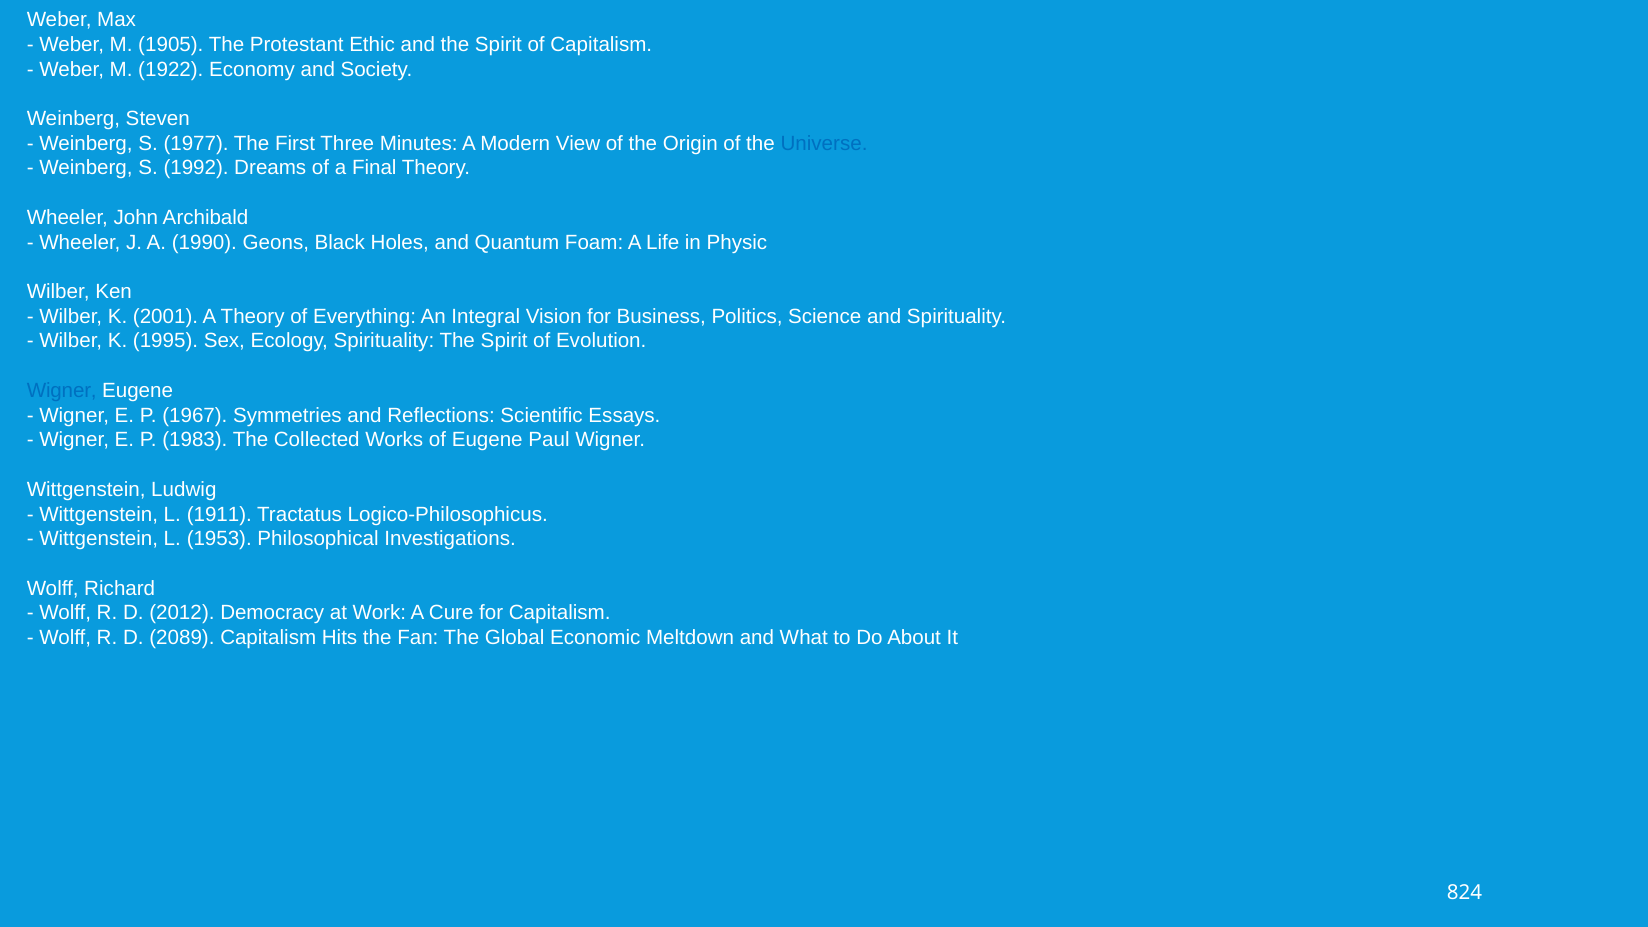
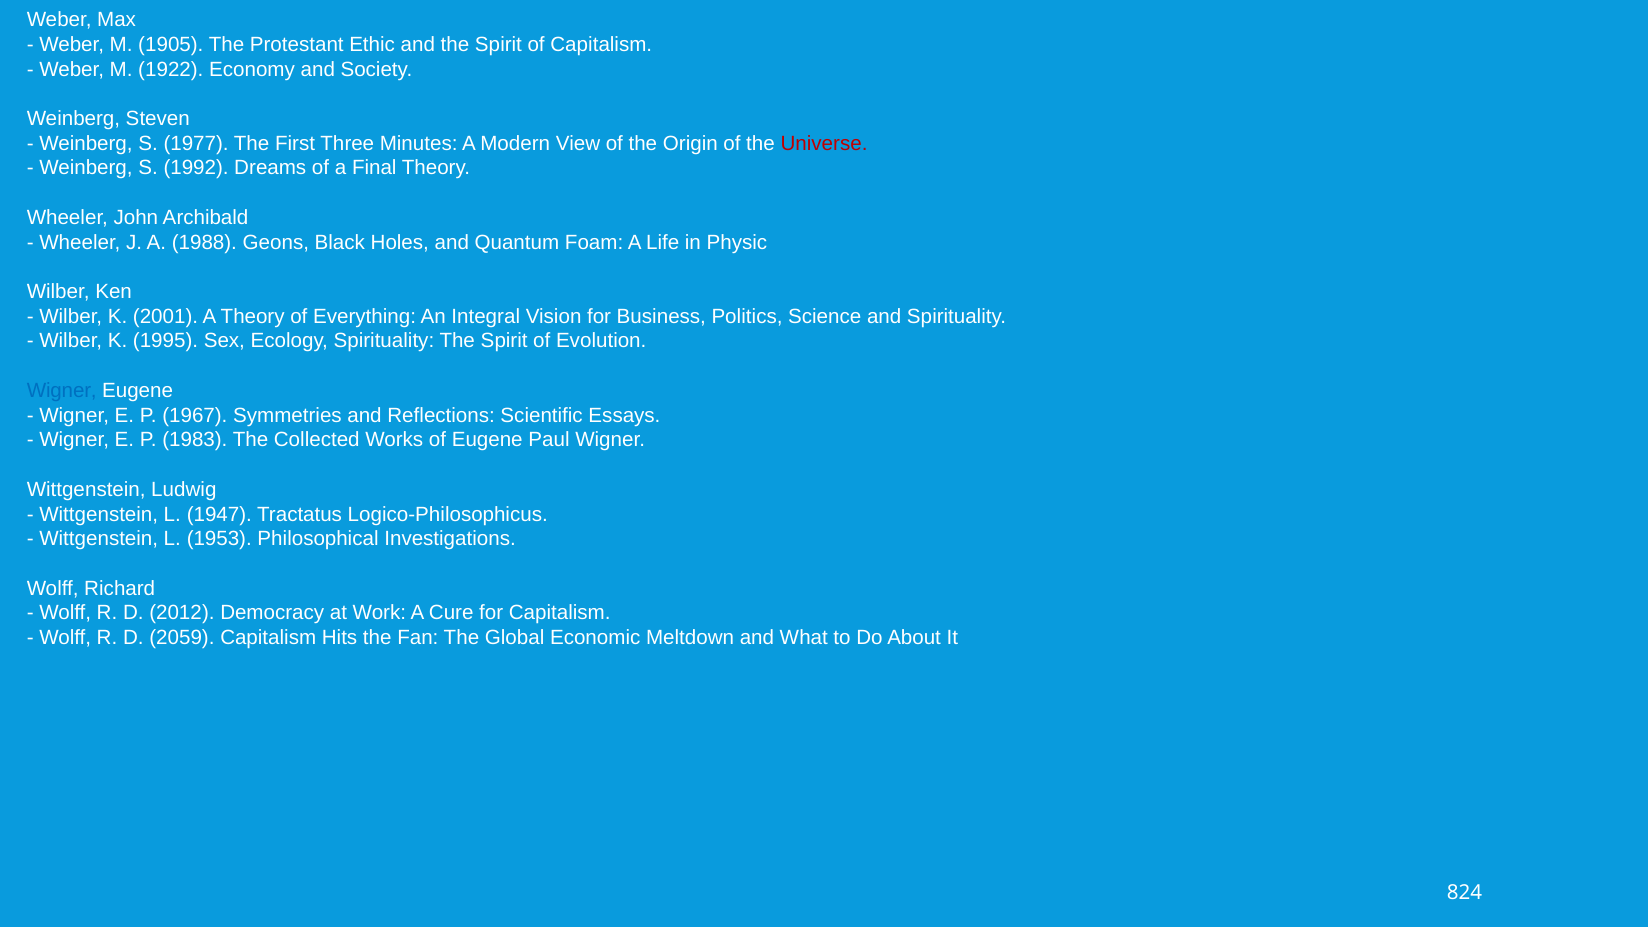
Universe colour: blue -> red (824, 143)
1990: 1990 -> 1988 (204, 242)
1911: 1911 -> 1947 (219, 514)
2089: 2089 -> 2059 (182, 638)
